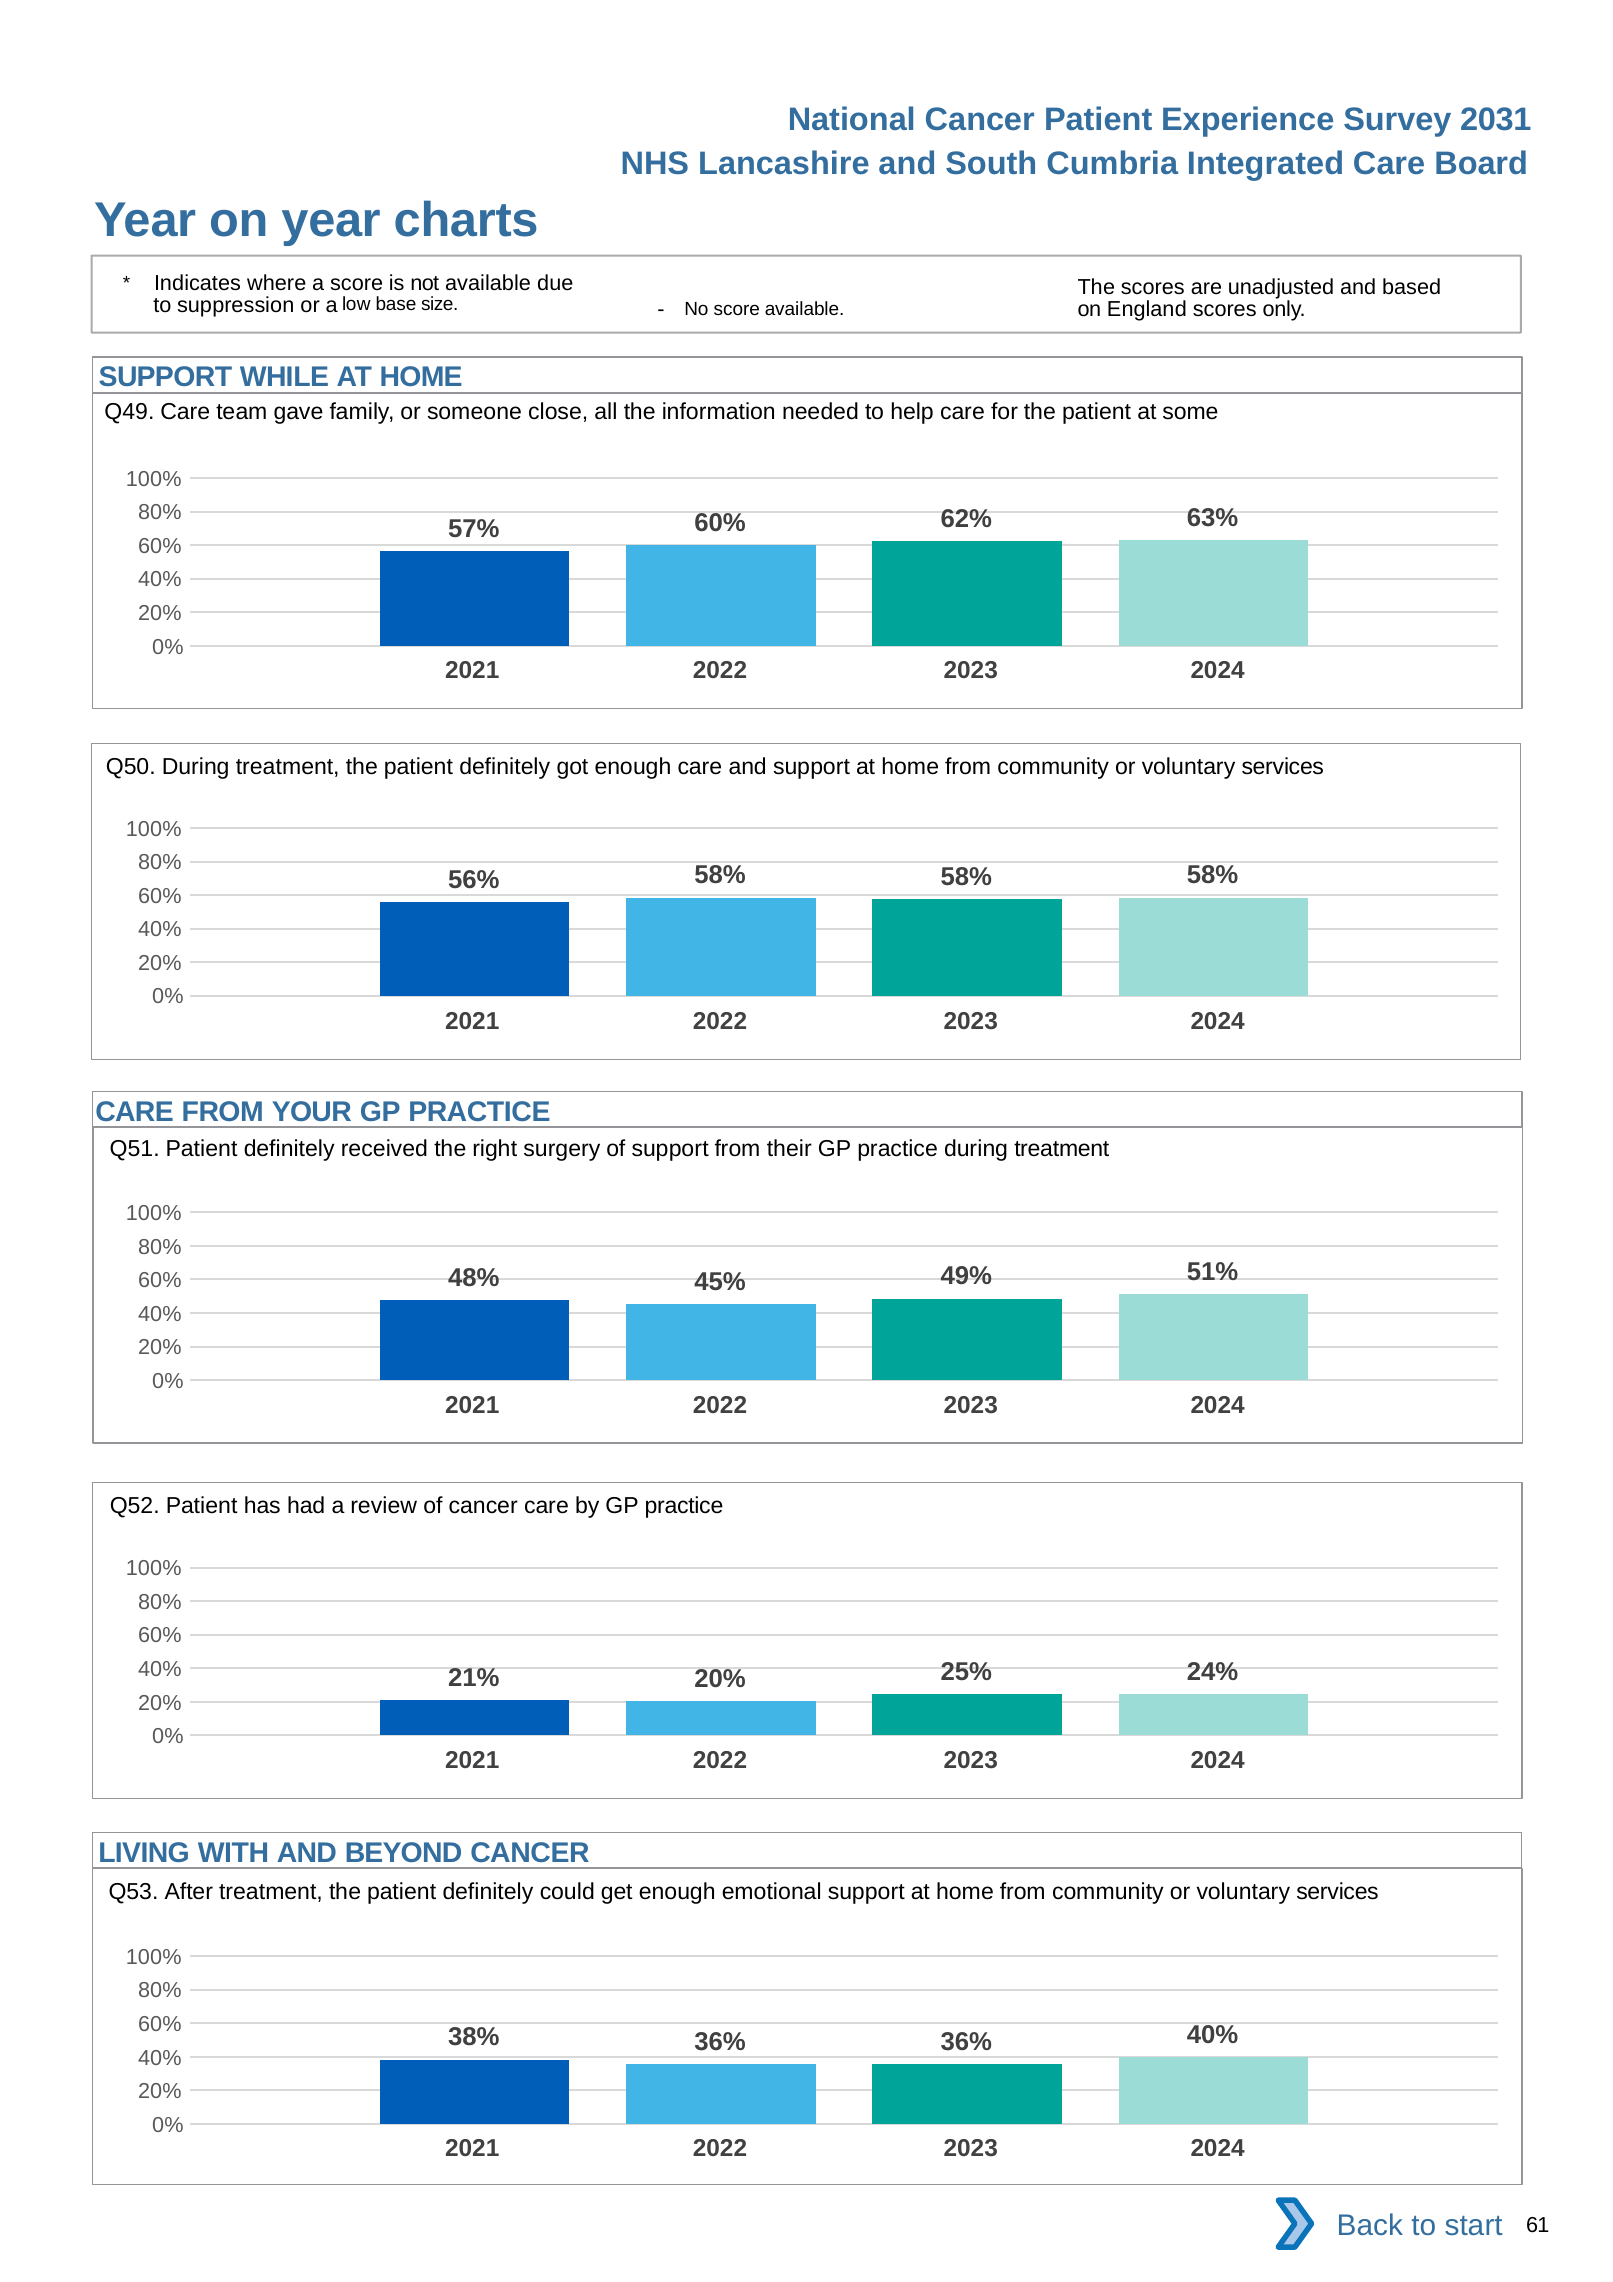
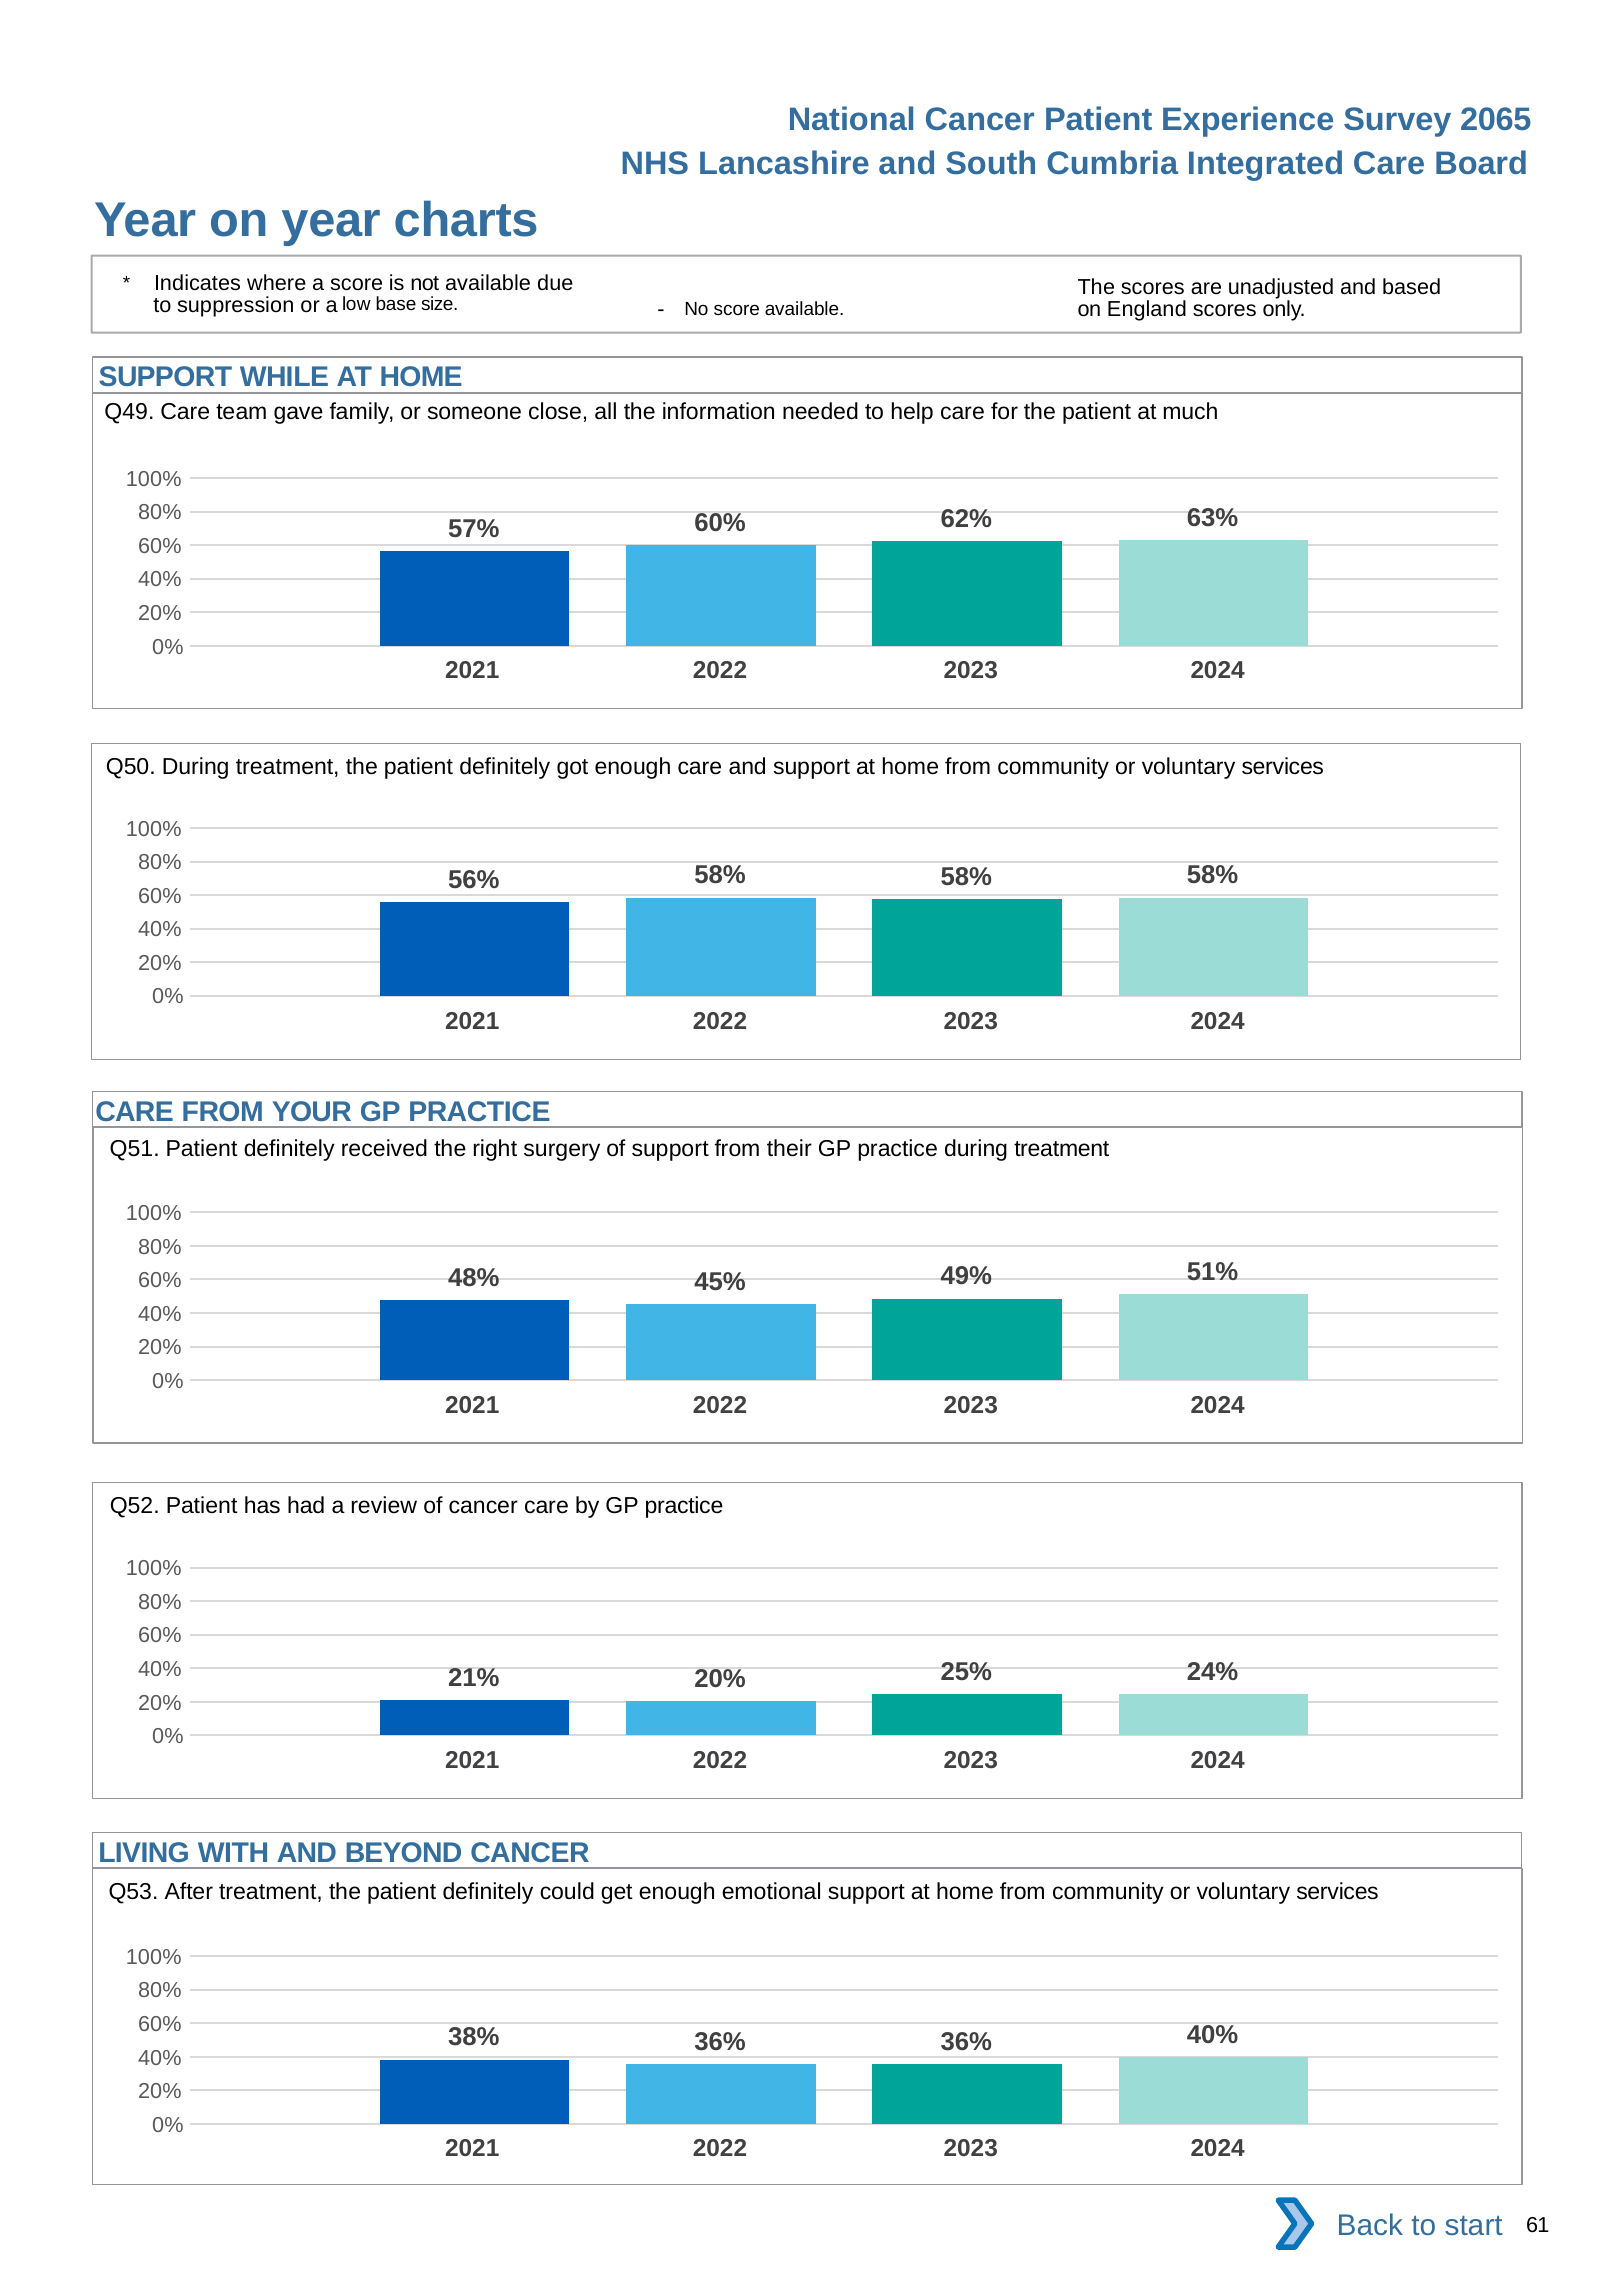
2031: 2031 -> 2065 (1496, 120)
some: some -> much (1190, 412)
